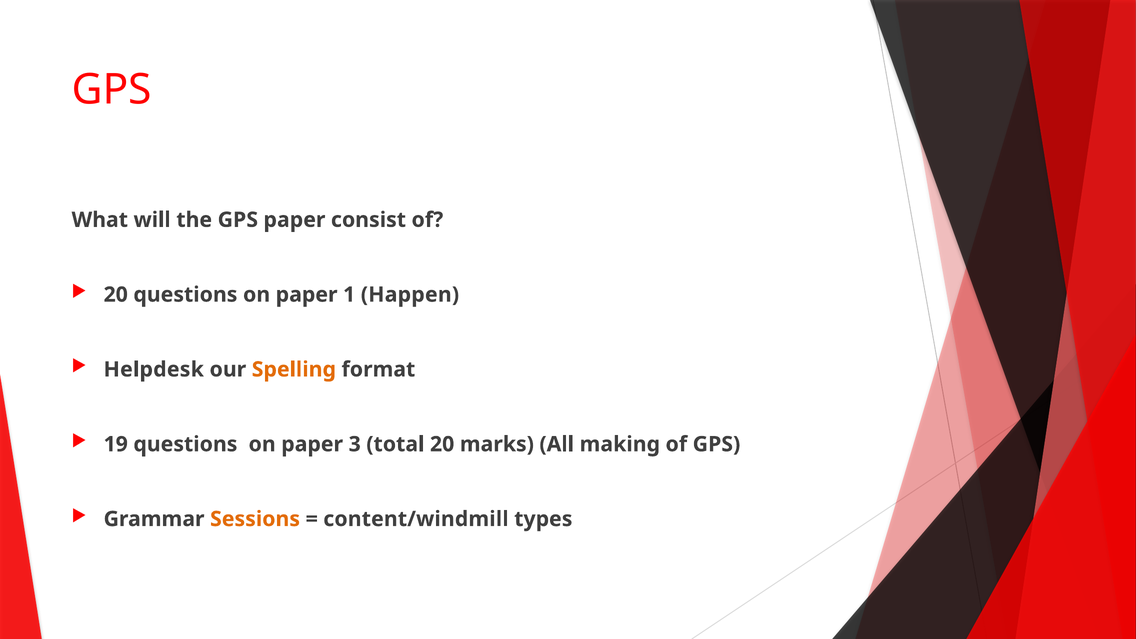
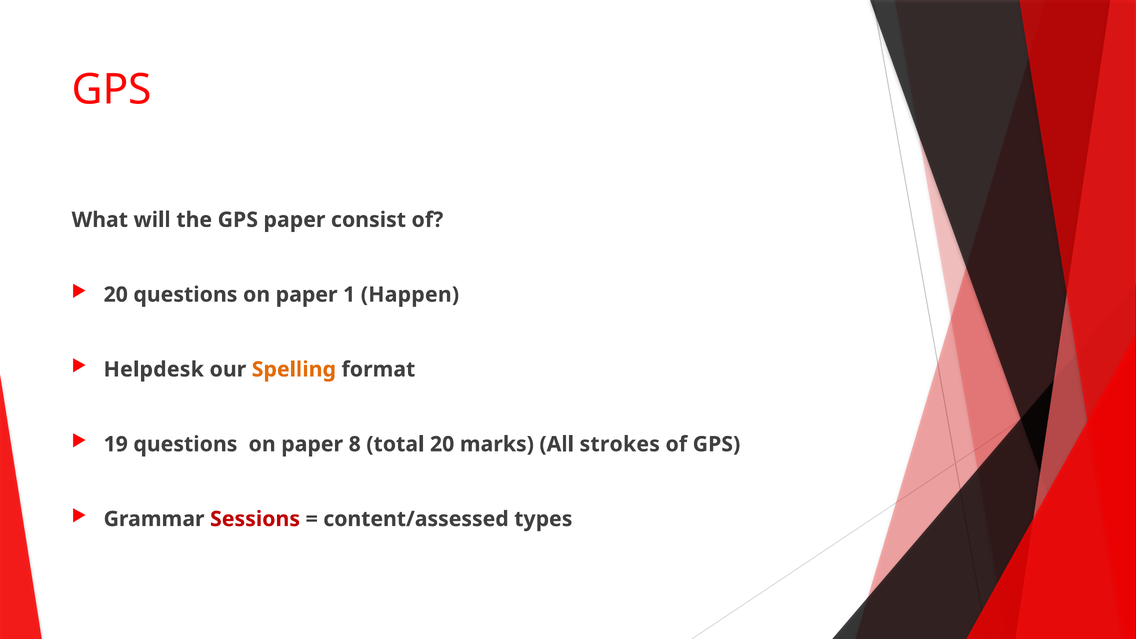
3: 3 -> 8 (355, 444)
making: making -> strokes (620, 444)
Sessions colour: orange -> red (255, 519)
content/windmill: content/windmill -> content/assessed (416, 519)
